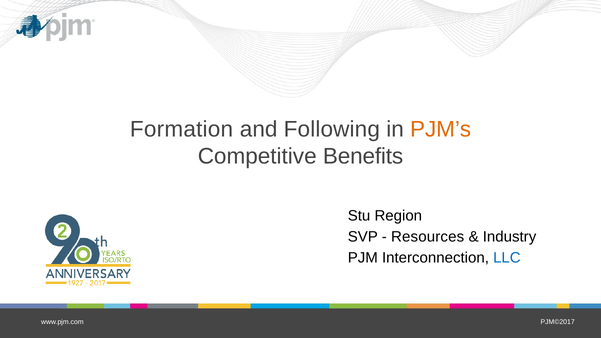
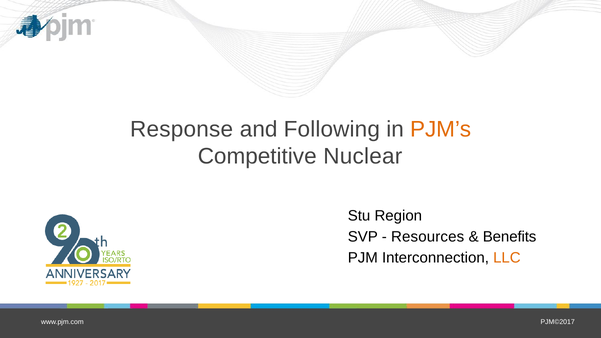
Formation: Formation -> Response (182, 129)
Benefits: Benefits -> Nuclear (363, 156)
Industry: Industry -> Benefits (510, 237)
LLC colour: blue -> orange (507, 258)
